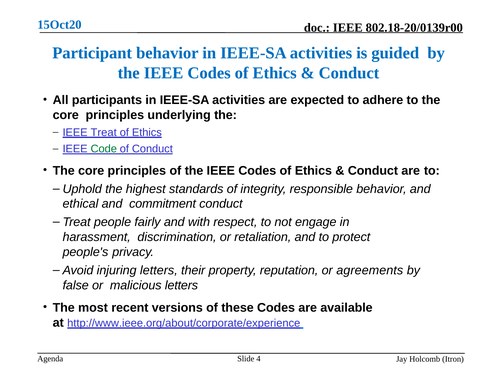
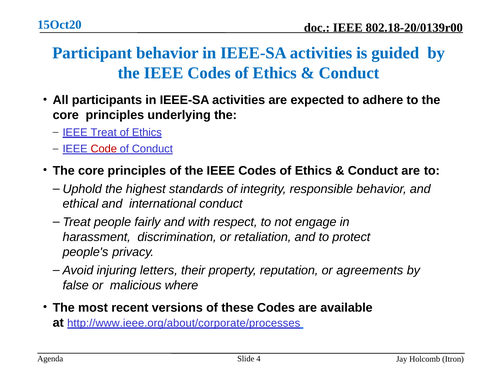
Code colour: green -> red (104, 149)
commitment: commitment -> international (163, 204)
malicious letters: letters -> where (181, 285)
http://www.ieee.org/about/corporate/experience: http://www.ieee.org/about/corporate/experience -> http://www.ieee.org/about/corporate/processes (184, 323)
